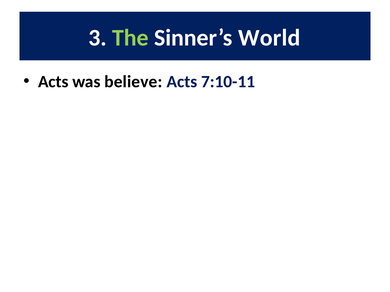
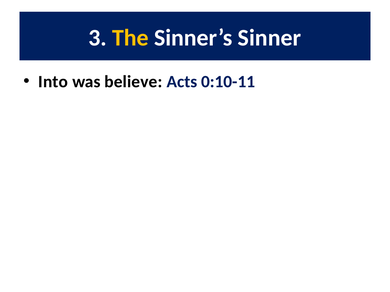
The colour: light green -> yellow (130, 38)
World: World -> Sinner (269, 38)
Acts: Acts -> Into (53, 82)
7:10-11: 7:10-11 -> 0:10-11 (228, 82)
